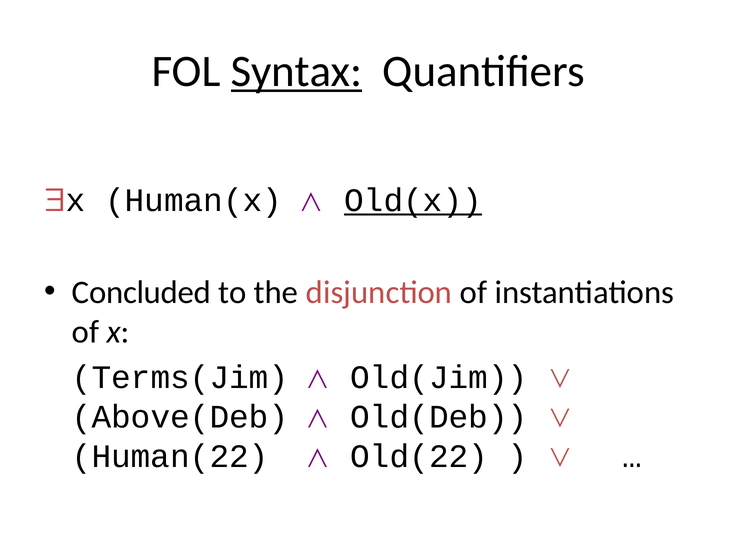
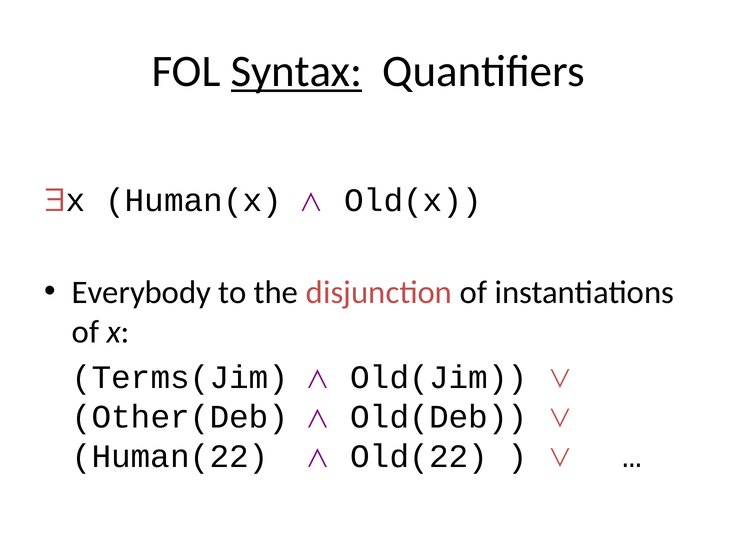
Old(x underline: present -> none (413, 200)
Concluded: Concluded -> Everybody (141, 292)
Above(Deb: Above(Deb -> Other(Deb (180, 417)
